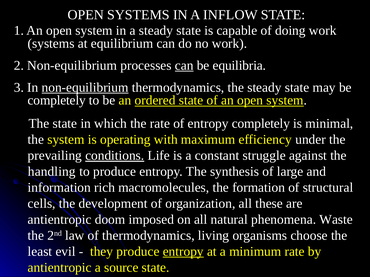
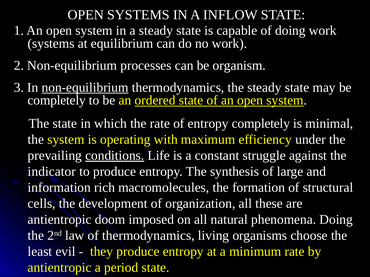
can underline: present -> none (184, 66)
equilibria: equilibria -> organism (239, 66)
handling: handling -> indicator (52, 172)
phenomena Waste: Waste -> Doing (336, 220)
entropy underline: present -> none (183, 252)
source: source -> period (121, 268)
